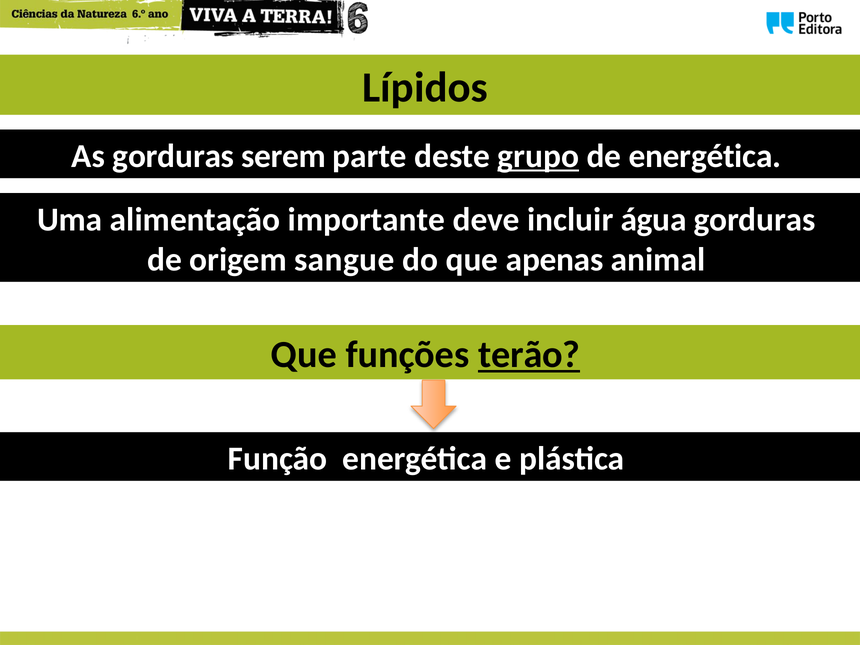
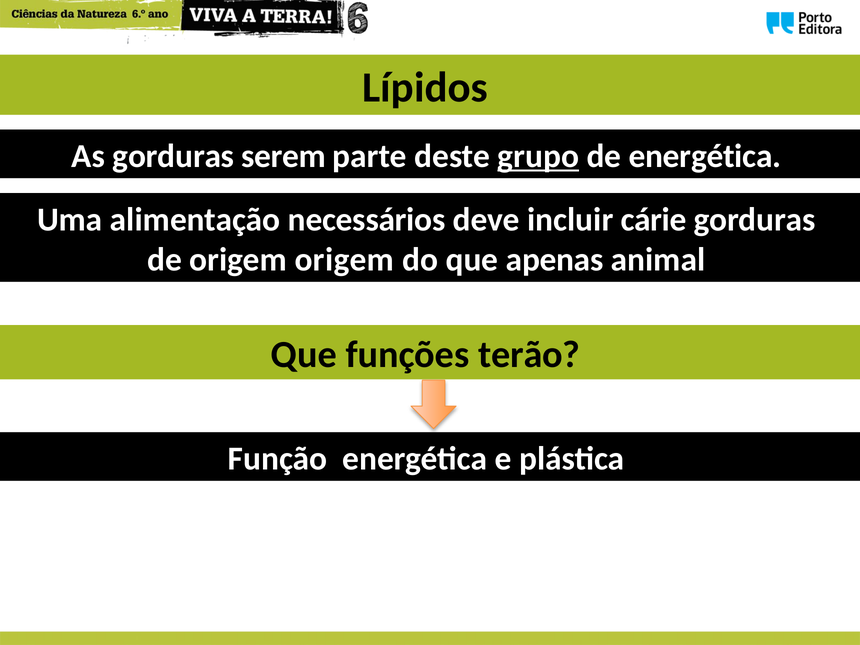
importante: importante -> necessários (367, 220)
água: água -> cárie (654, 220)
origem sangue: sangue -> origem (344, 260)
terão underline: present -> none (529, 355)
